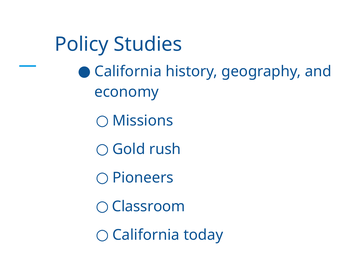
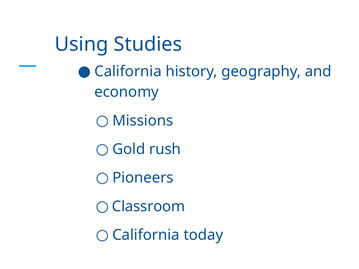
Policy: Policy -> Using (82, 44)
